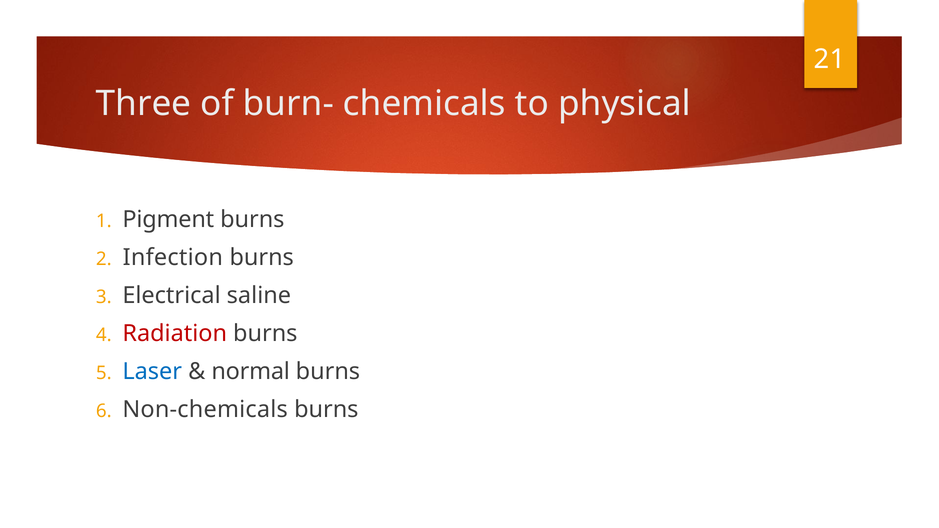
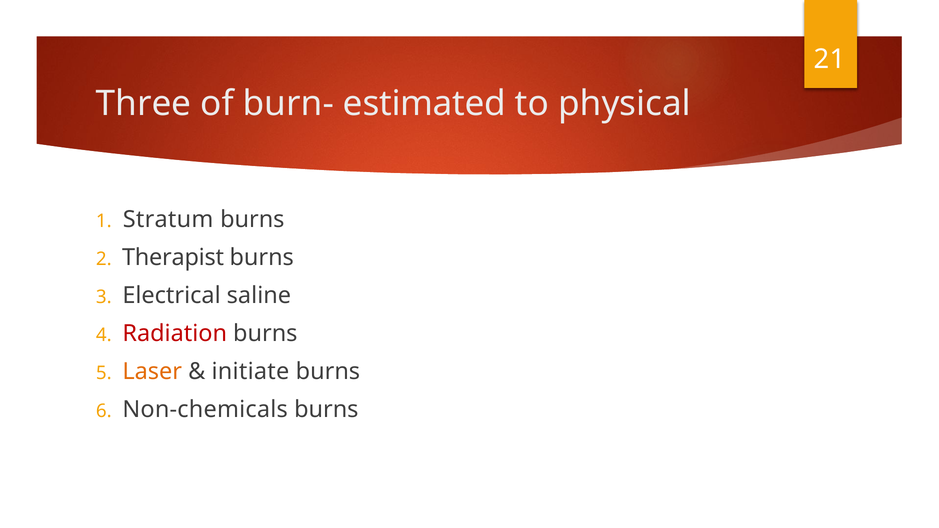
chemicals: chemicals -> estimated (425, 103)
Pigment: Pigment -> Stratum (168, 220)
Infection: Infection -> Therapist (173, 258)
Laser colour: blue -> orange (152, 372)
normal: normal -> initiate (250, 372)
